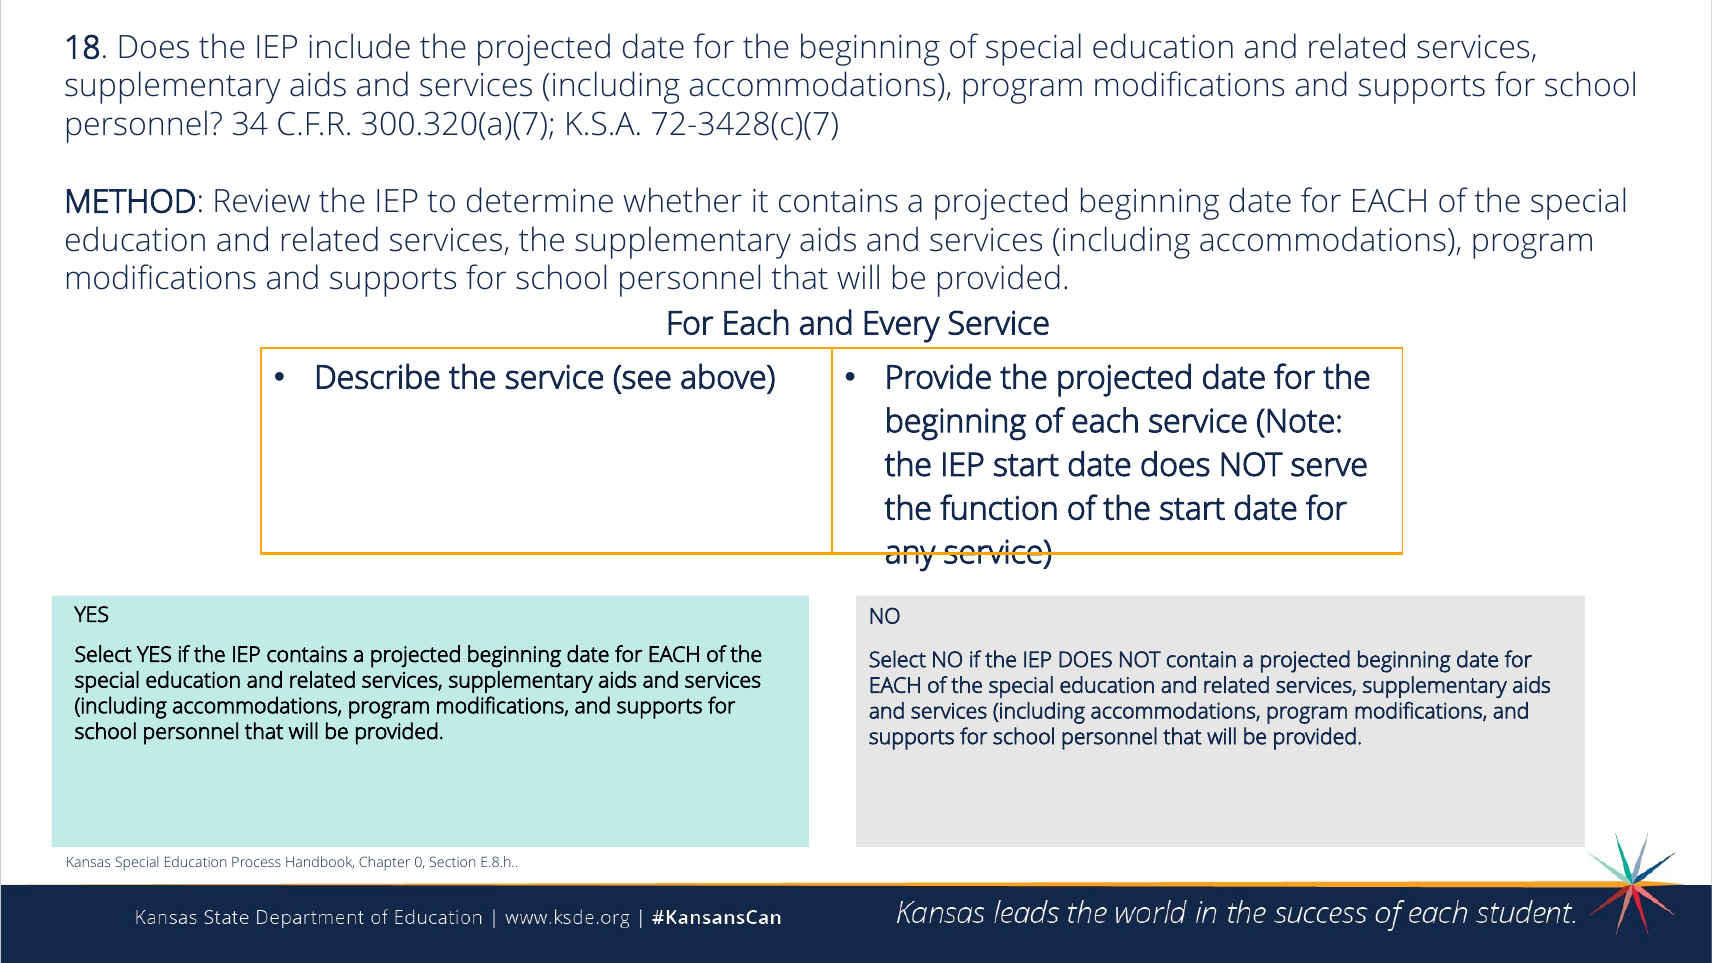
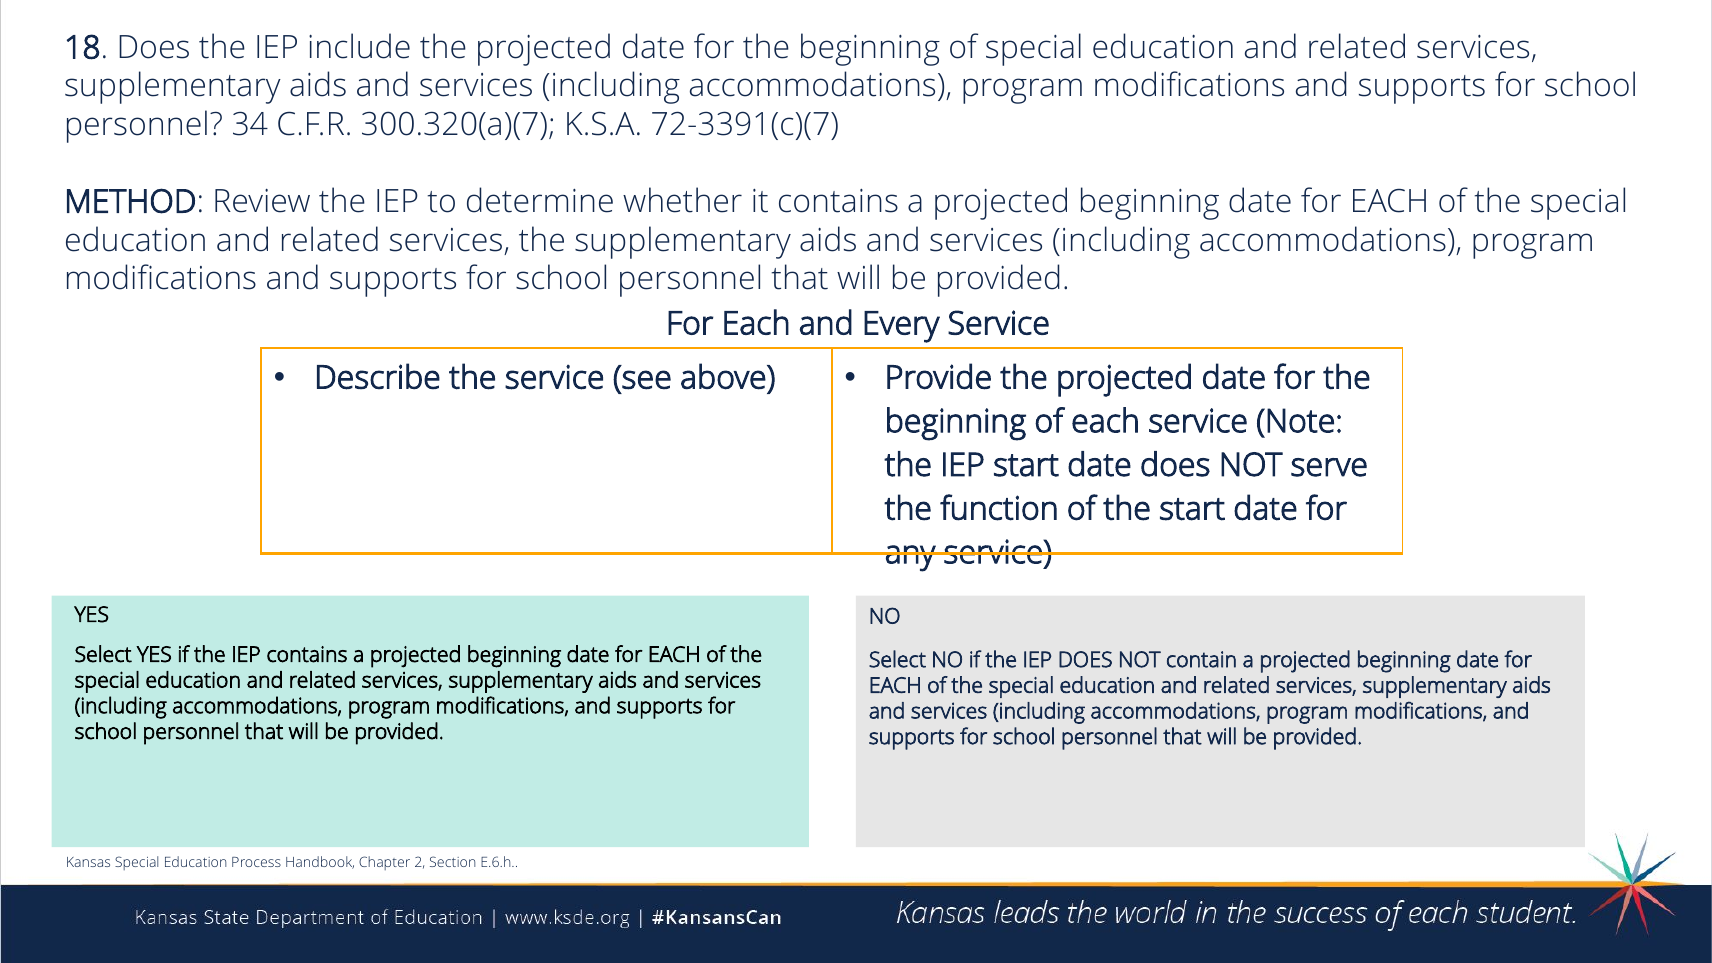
72-3428(c)(7: 72-3428(c)(7 -> 72-3391(c)(7 (745, 125)
0: 0 -> 2 (420, 863)
E.8.h: E.8.h -> E.6.h (499, 863)
